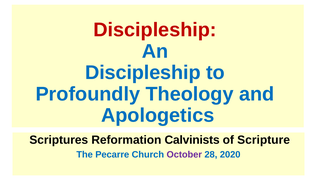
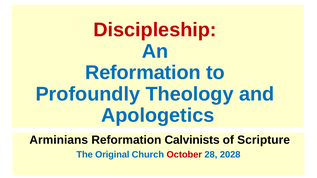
Discipleship: Discipleship -> Reformation (143, 73)
Scriptures: Scriptures -> Arminians (59, 140)
Pecarre: Pecarre -> Original (112, 155)
October colour: purple -> red (184, 155)
2020: 2020 -> 2028 (230, 155)
